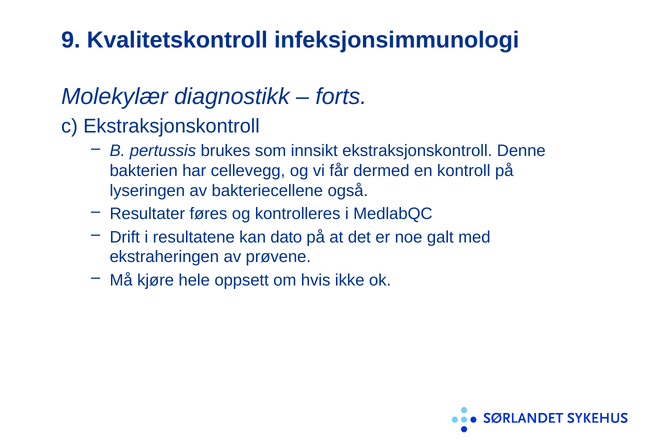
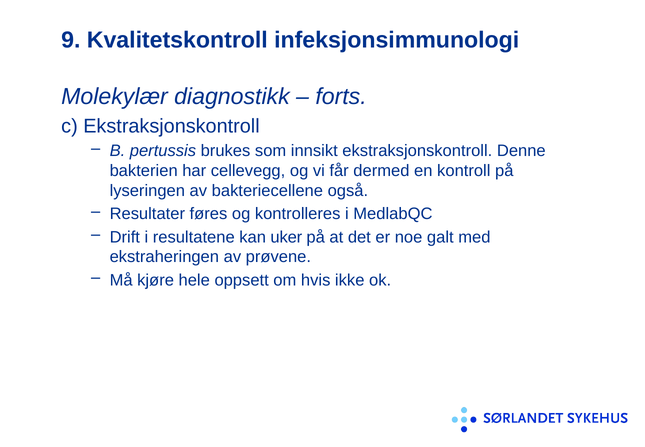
dato: dato -> uker (286, 237)
